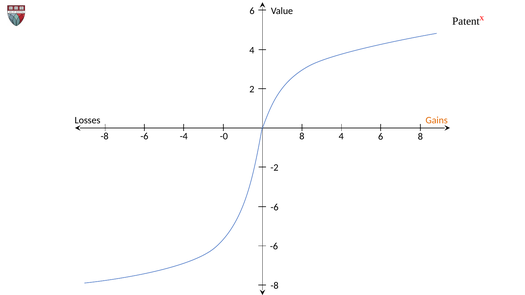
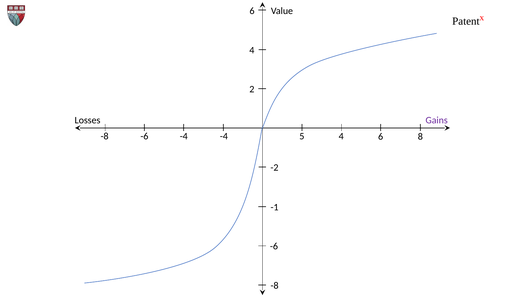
Gains colour: orange -> purple (437, 120)
-0: -0 -> -4 (224, 136)
-6 8: 8 -> 5 (302, 136)
-6: -6 -> -1 (275, 207)
